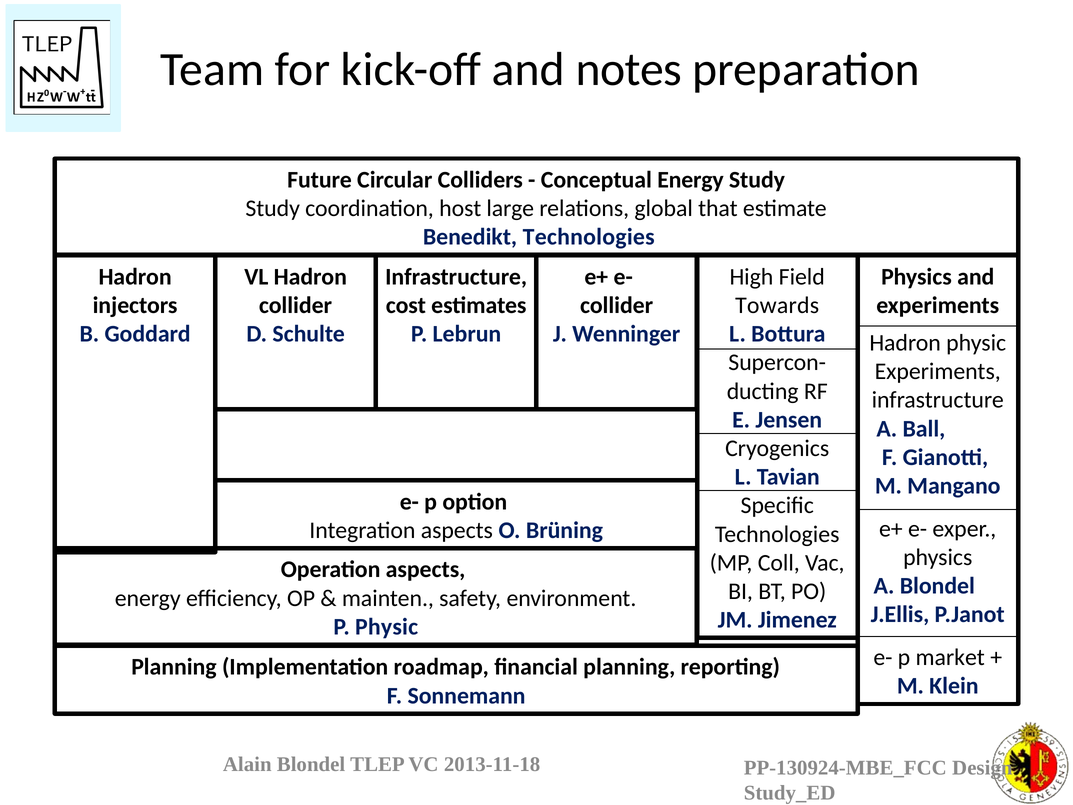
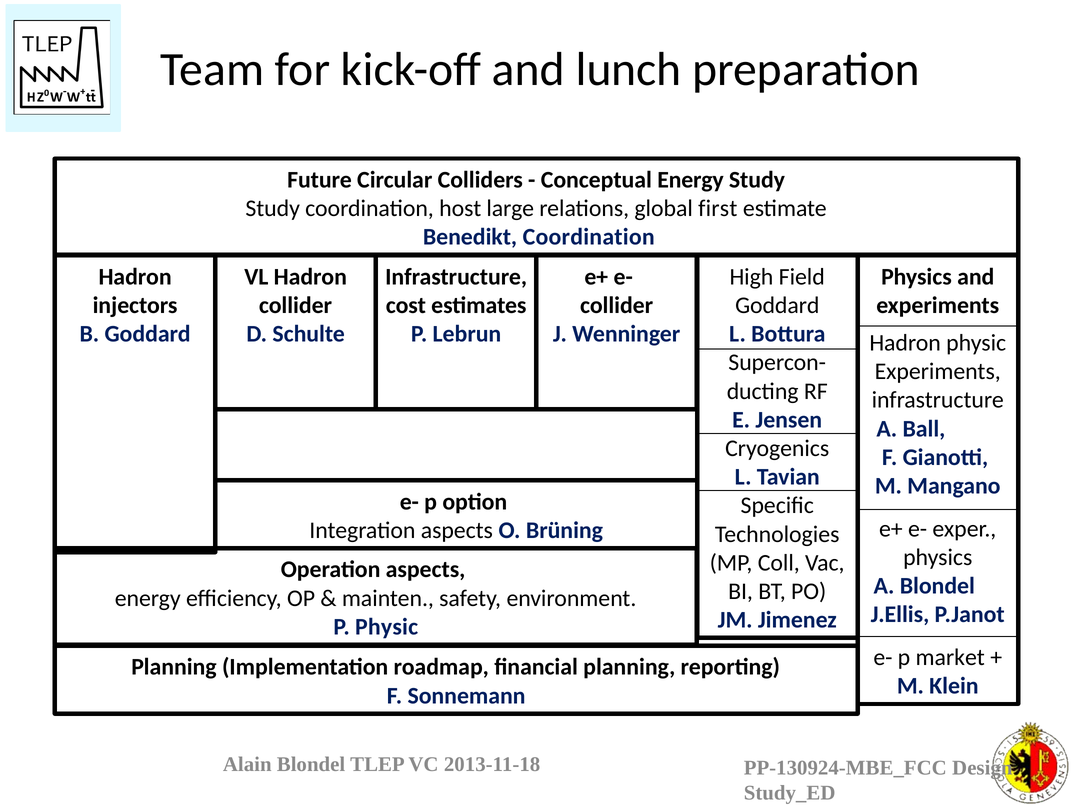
notes: notes -> lunch (629, 70)
that: that -> first (718, 208)
Benedikt Technologies: Technologies -> Coordination (589, 237)
Towards: Towards -> Goddard (777, 305)
